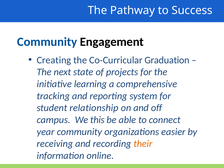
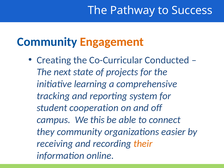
Engagement colour: black -> orange (112, 42)
Graduation: Graduation -> Conducted (167, 60)
relationship: relationship -> cooperation (94, 108)
year: year -> they (46, 132)
